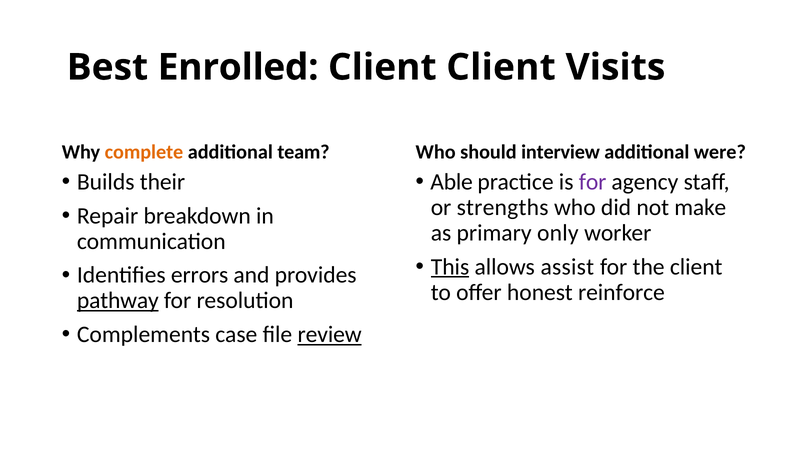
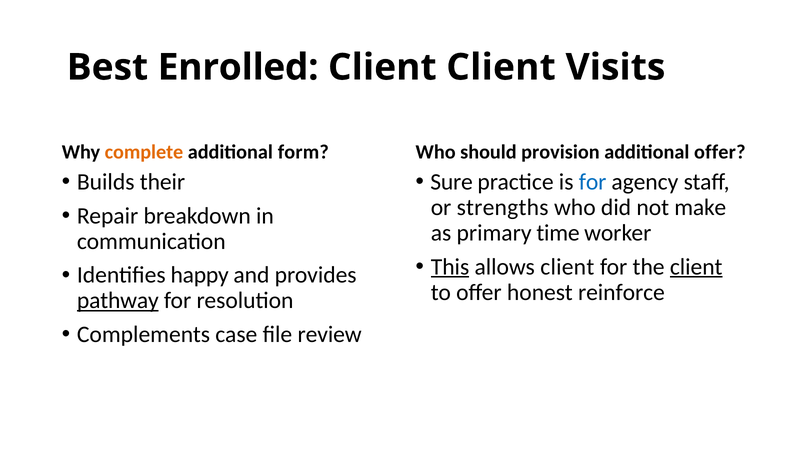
team: team -> form (303, 152)
interview: interview -> provision (560, 152)
additional were: were -> offer (720, 152)
Able: Able -> Sure (452, 182)
for colour: purple -> blue (593, 182)
only: only -> time (558, 233)
allows assist: assist -> client (567, 267)
client underline: none -> present (696, 267)
errors: errors -> happy (200, 275)
review underline: present -> none (330, 335)
